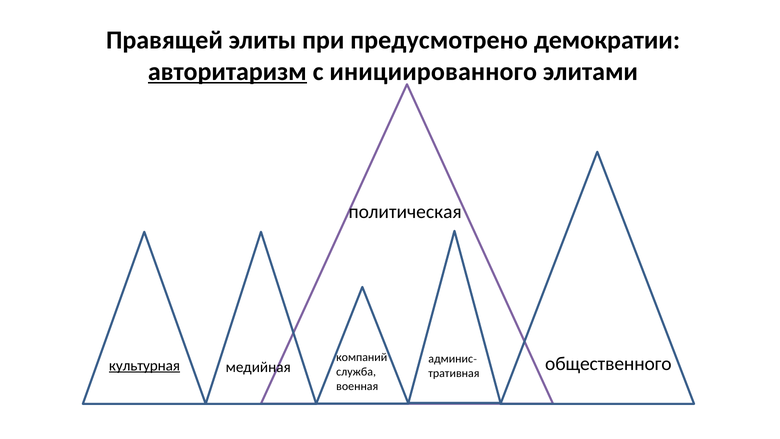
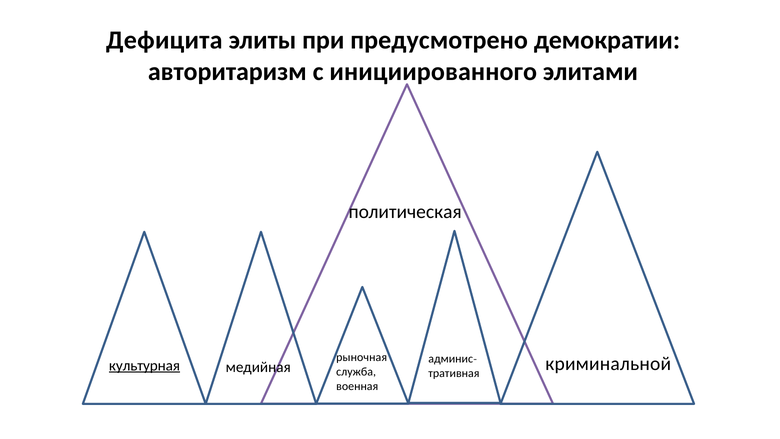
Правящей: Правящей -> Дефицита (164, 40)
авторитаризм underline: present -> none (227, 72)
компаний: компаний -> рыночная (362, 357)
общественного: общественного -> криминальной (608, 364)
